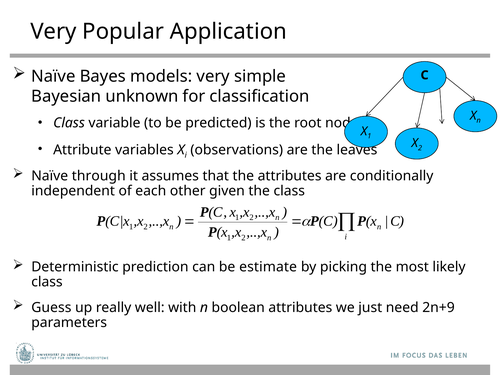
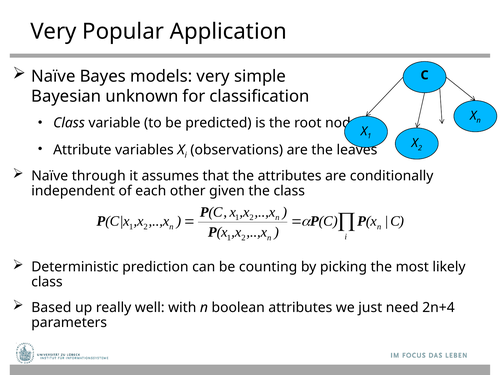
estimate: estimate -> counting (268, 267)
Guess: Guess -> Based (51, 307)
2n+9: 2n+9 -> 2n+4 (438, 307)
